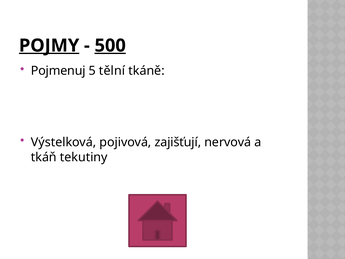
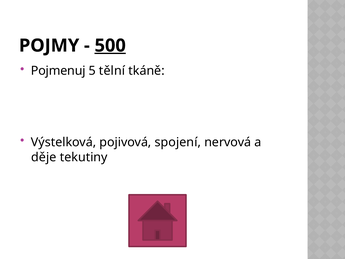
POJMY underline: present -> none (49, 46)
zajišťují: zajišťují -> spojení (178, 142)
tkáň: tkáň -> děje (44, 157)
